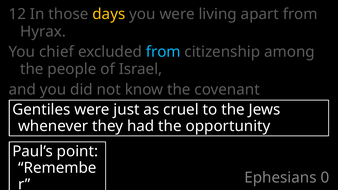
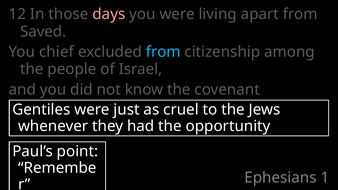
days colour: yellow -> pink (109, 14)
Hyrax: Hyrax -> Saved (43, 32)
0: 0 -> 1 (325, 178)
